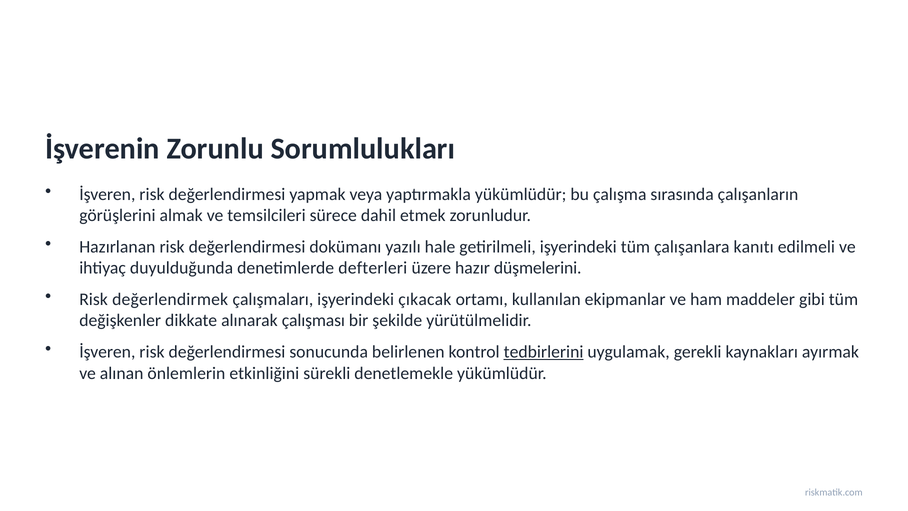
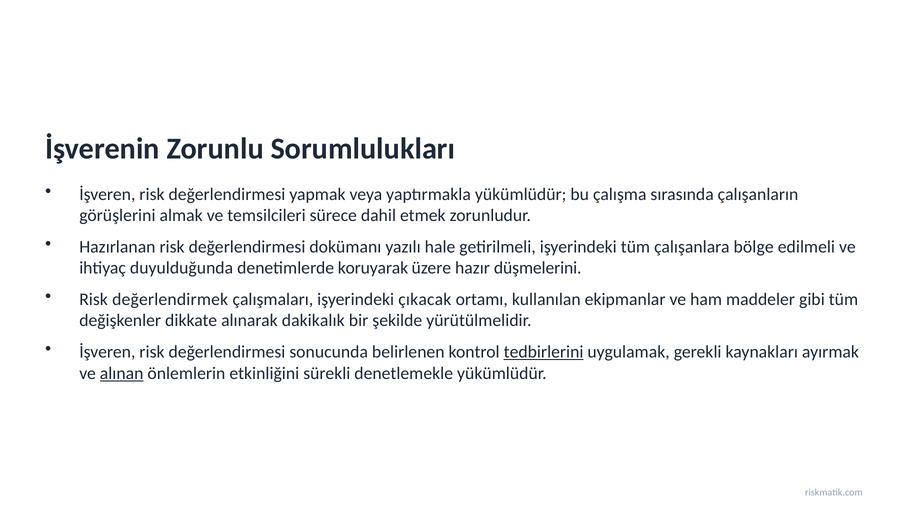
kanıtı: kanıtı -> bölge (754, 247)
defterleri: defterleri -> koruyarak (373, 268)
çalışması: çalışması -> dakikalık (313, 320)
alınan underline: none -> present (122, 373)
